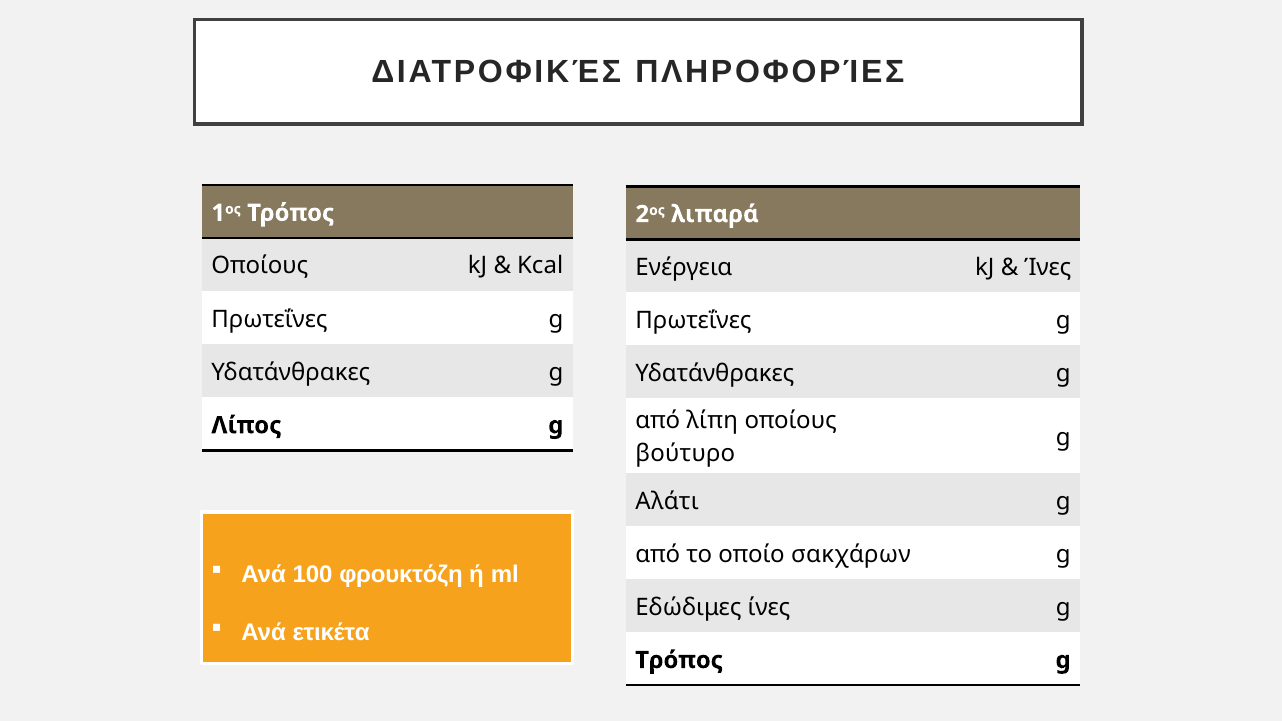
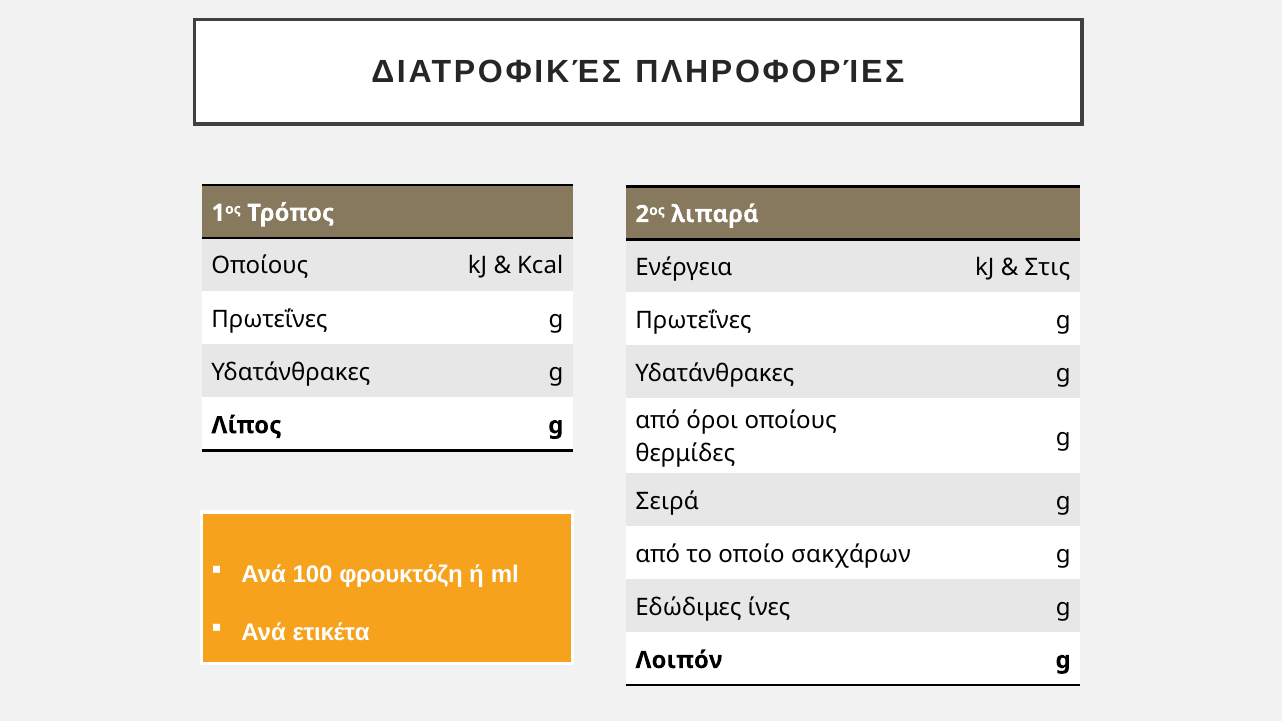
Ίνες: Ίνες -> Στις (1047, 267)
λίπη: λίπη -> όροι (712, 421)
βούτυρο: βούτυρο -> θερμίδες (685, 454)
Αλάτι: Αλάτι -> Σειρά (667, 501)
Τρόπος: Τρόπος -> Λοιπόν (679, 660)
